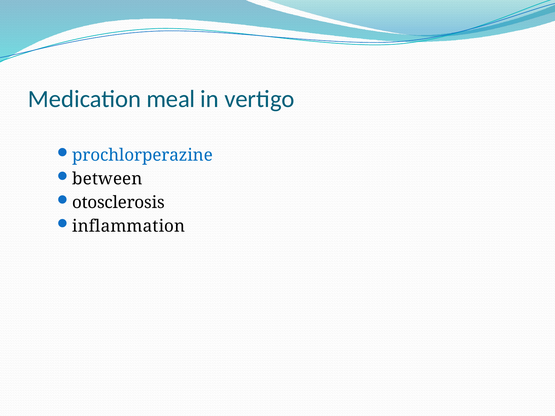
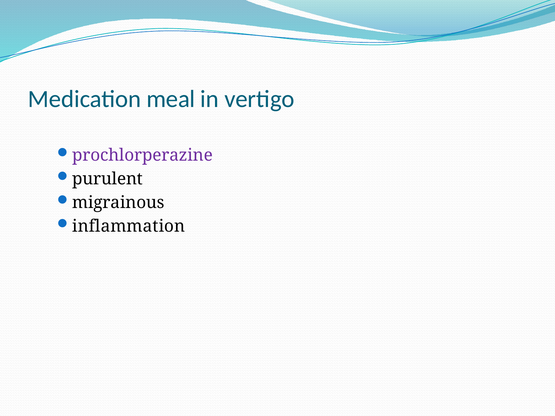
prochlorperazine colour: blue -> purple (142, 155)
between: between -> purulent (108, 179)
otosclerosis: otosclerosis -> migrainous (118, 203)
